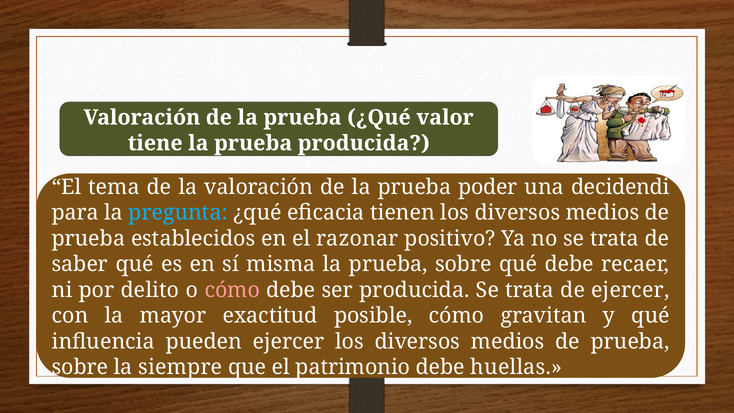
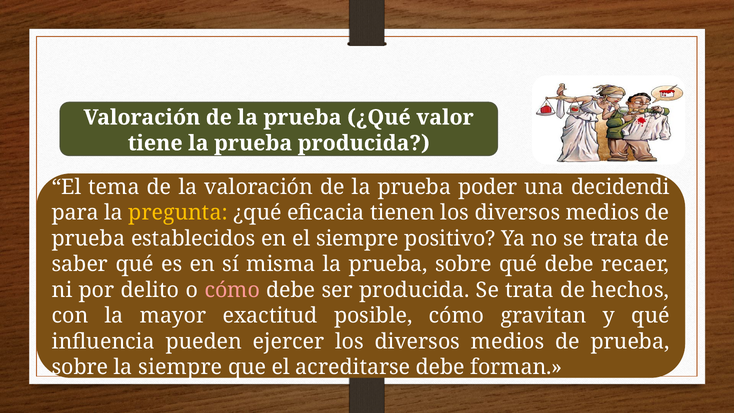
pregunta colour: light blue -> yellow (178, 213)
el razonar: razonar -> siempre (357, 239)
de ejercer: ejercer -> hechos (630, 290)
patrimonio: patrimonio -> acreditarse (353, 367)
huellas: huellas -> forman (516, 367)
